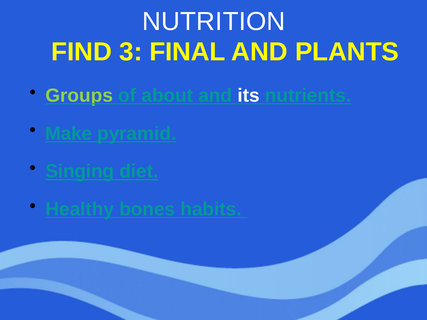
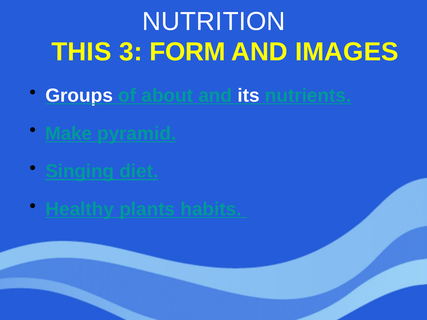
FIND: FIND -> THIS (81, 52)
FINAL: FINAL -> FORM (187, 52)
PLANTS: PLANTS -> IMAGES (347, 52)
Groups colour: light green -> white (79, 96)
bones: bones -> plants (147, 209)
